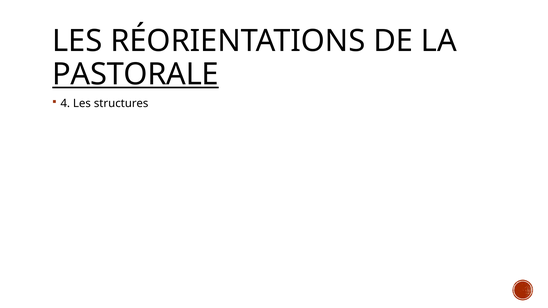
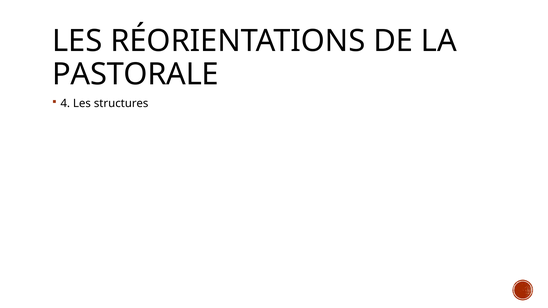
PASTORALE underline: present -> none (135, 74)
